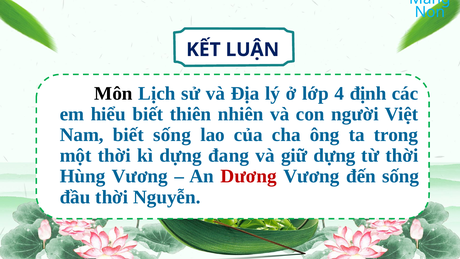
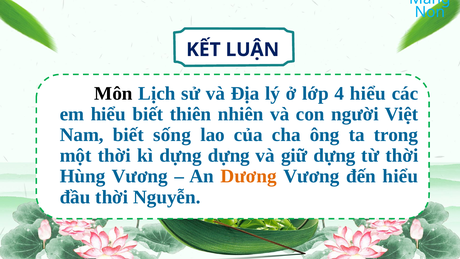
4 định: định -> hiểu (368, 93)
dựng đang: đang -> dựng (229, 155)
Dương colour: red -> orange (249, 176)
đến sống: sống -> hiểu (400, 176)
